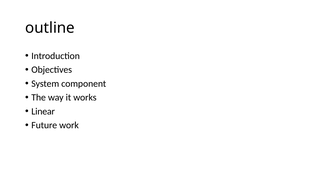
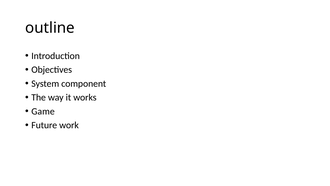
Linear: Linear -> Game (43, 111)
